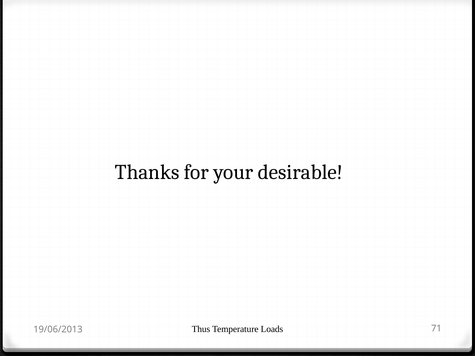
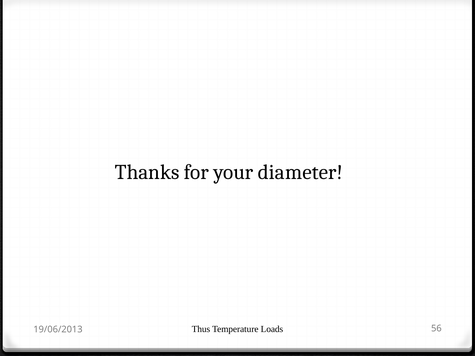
desirable: desirable -> diameter (300, 172)
71: 71 -> 56 (436, 329)
